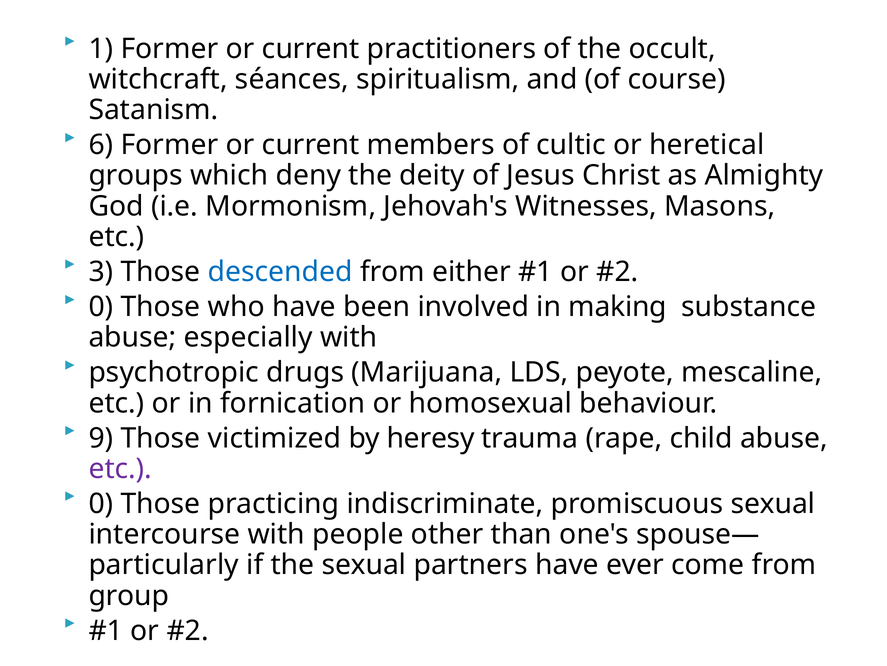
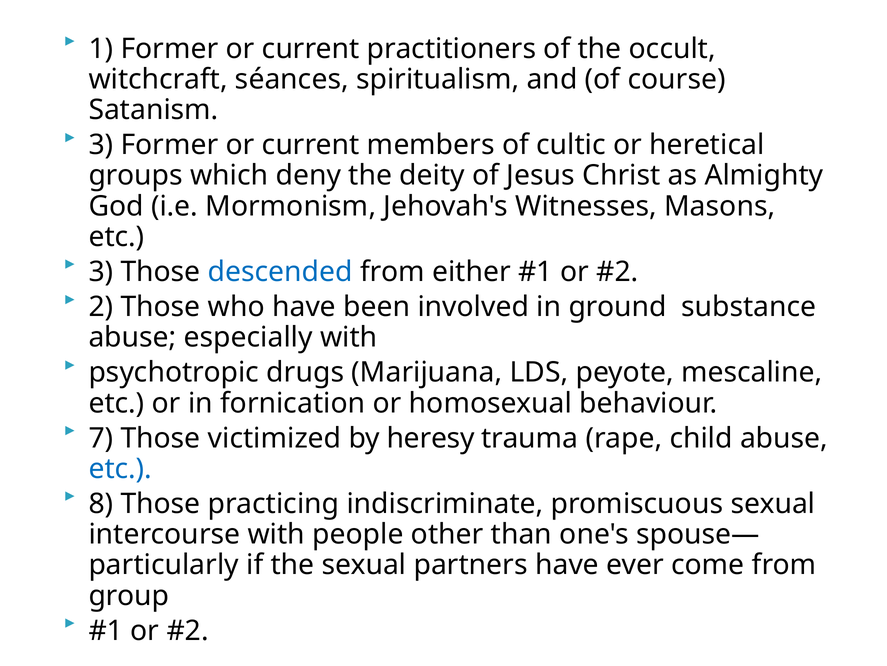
6: 6 -> 3 (101, 145)
0: 0 -> 2 (101, 307)
making: making -> ground (618, 307)
9: 9 -> 7 (101, 438)
etc colour: purple -> blue (120, 468)
0: 0 -> 8 (101, 503)
